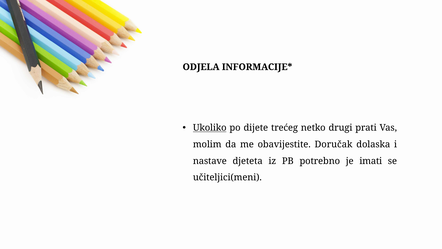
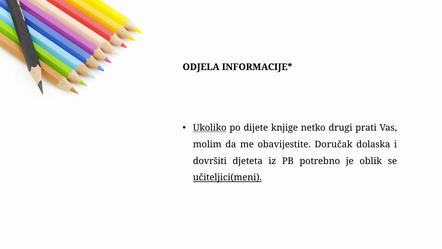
trećeg: trećeg -> knjige (285, 128)
nastave: nastave -> dovršiti (210, 161)
imati: imati -> oblik (371, 161)
učiteljici(meni underline: none -> present (227, 177)
